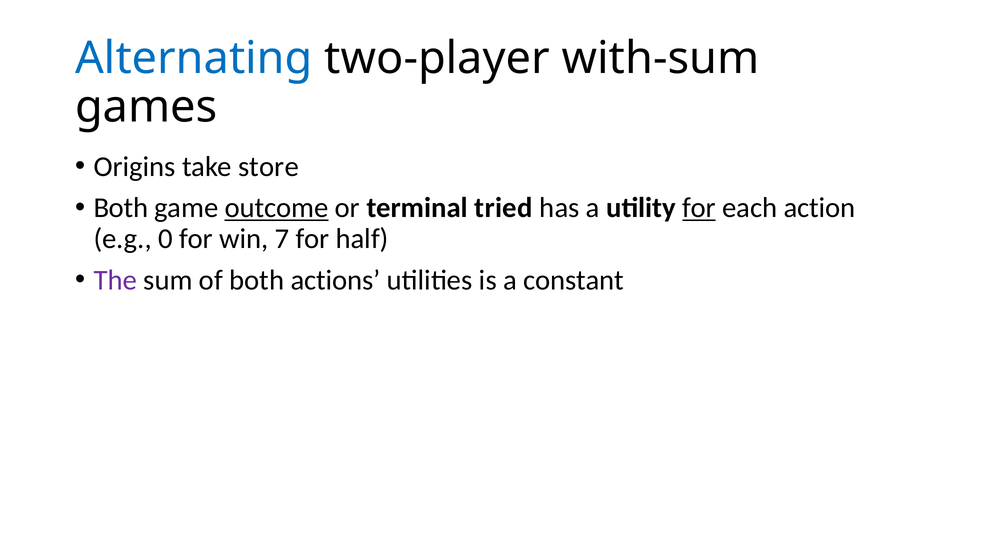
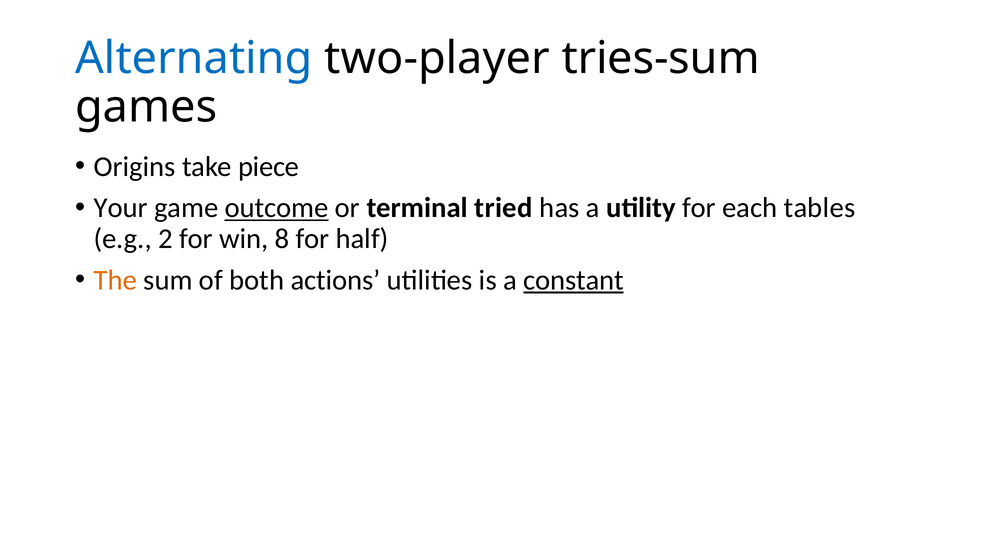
with-sum: with-sum -> tries-sum (661, 58)
store: store -> piece (269, 167)
Both: Both -> Your (121, 208)
for underline: present -> none (699, 208)
action: action -> tables (819, 208)
0: 0 -> 2 (166, 239)
7: 7 -> 8 (282, 239)
The colour: purple -> orange (115, 280)
constant underline: none -> present (574, 280)
